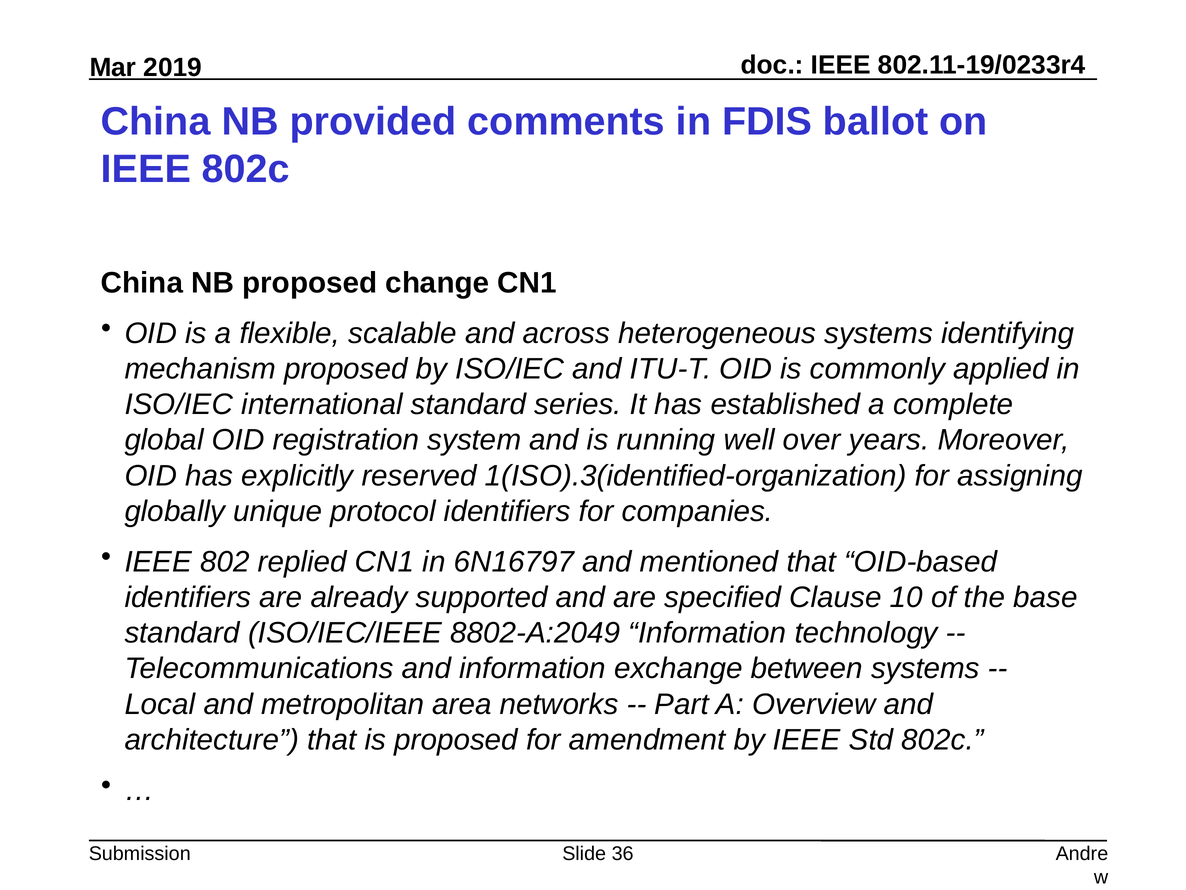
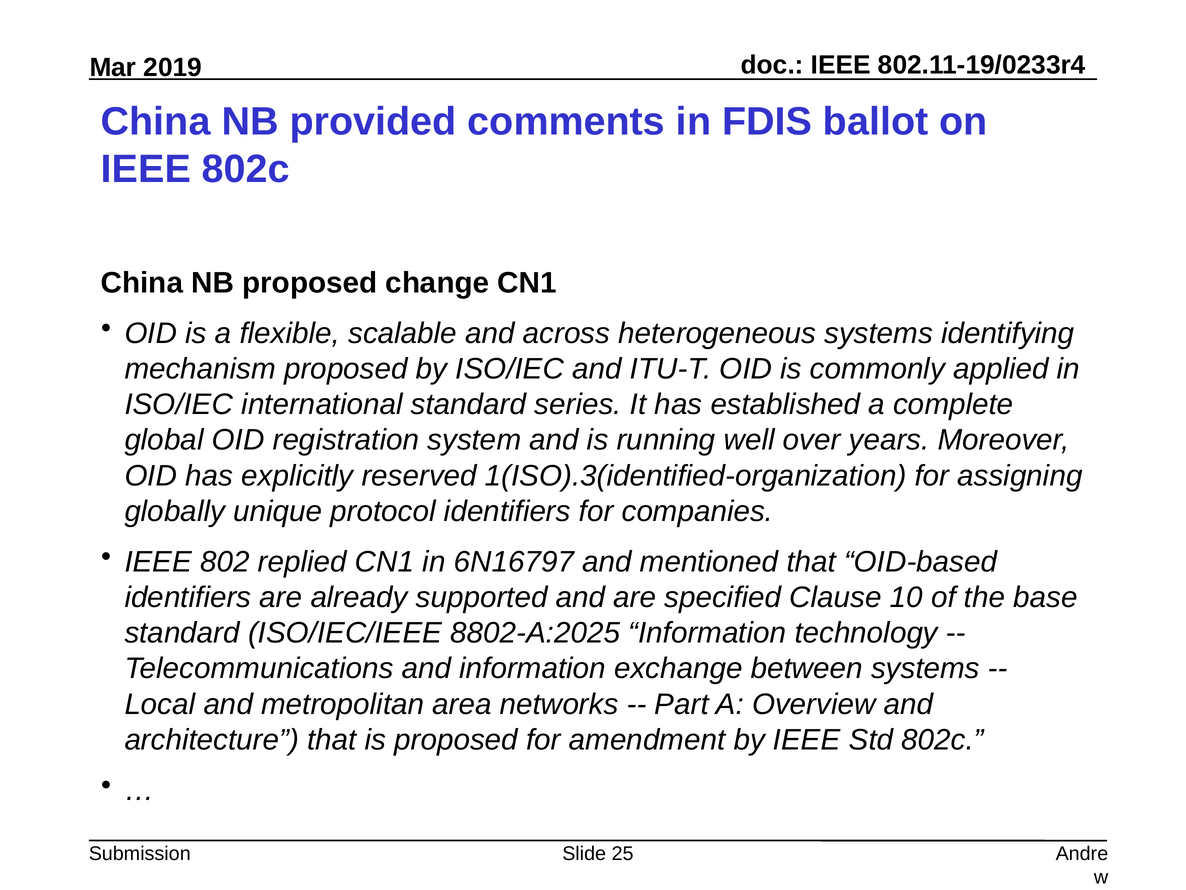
8802-A:2049: 8802-A:2049 -> 8802-A:2025 (535, 633)
36: 36 -> 25 (623, 853)
